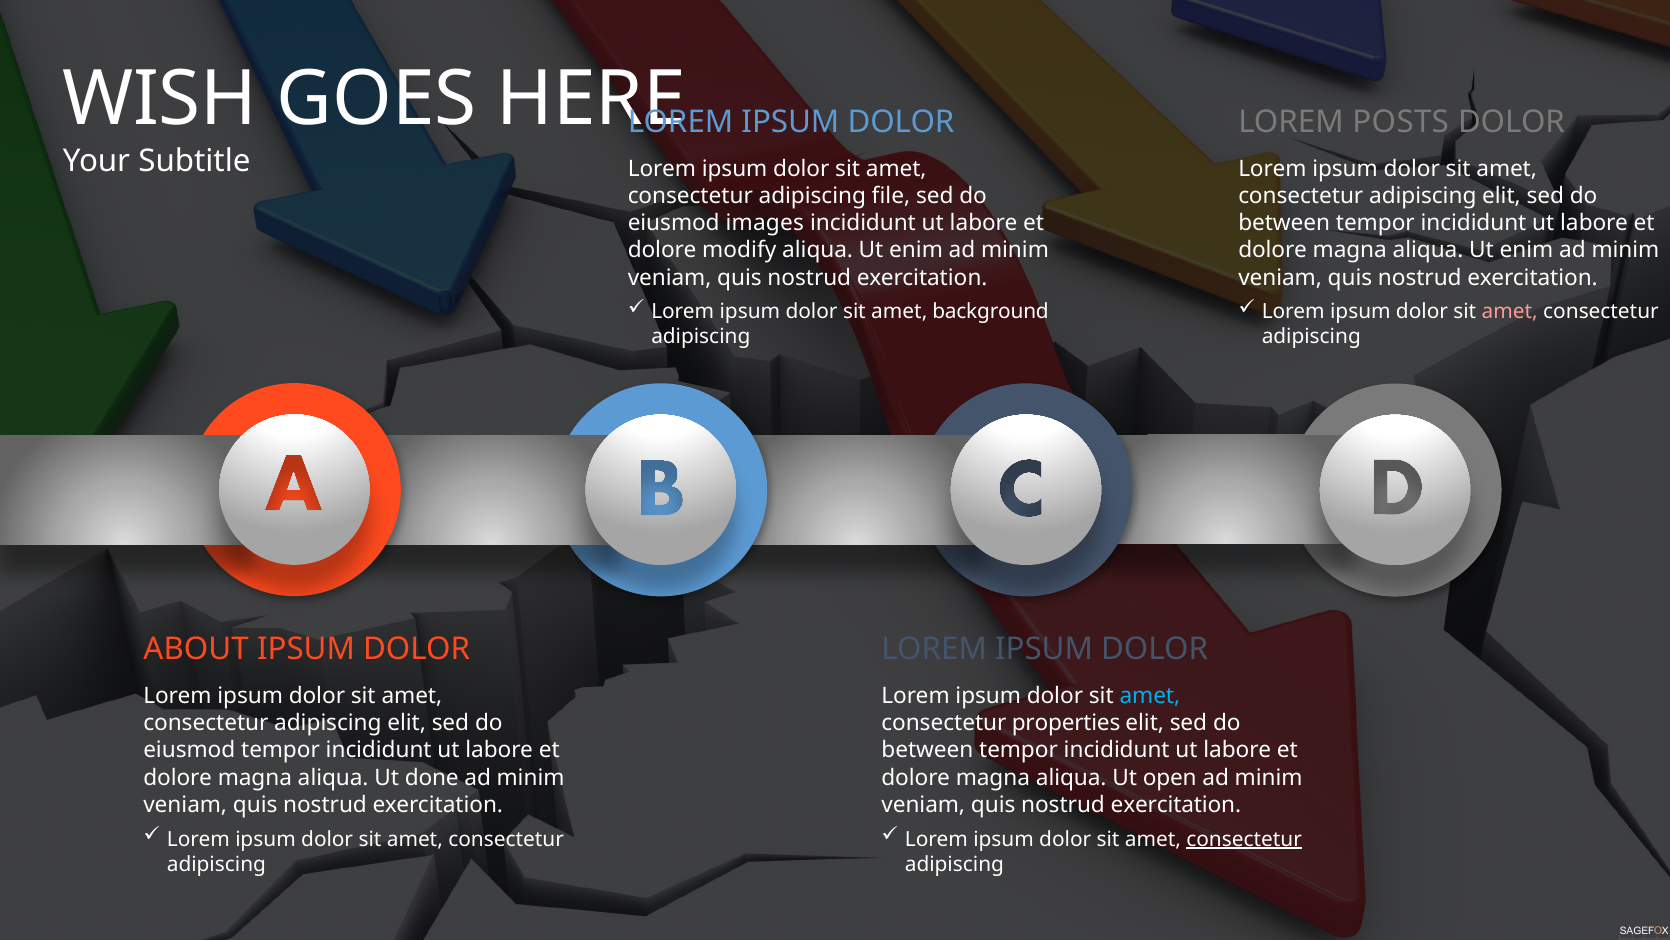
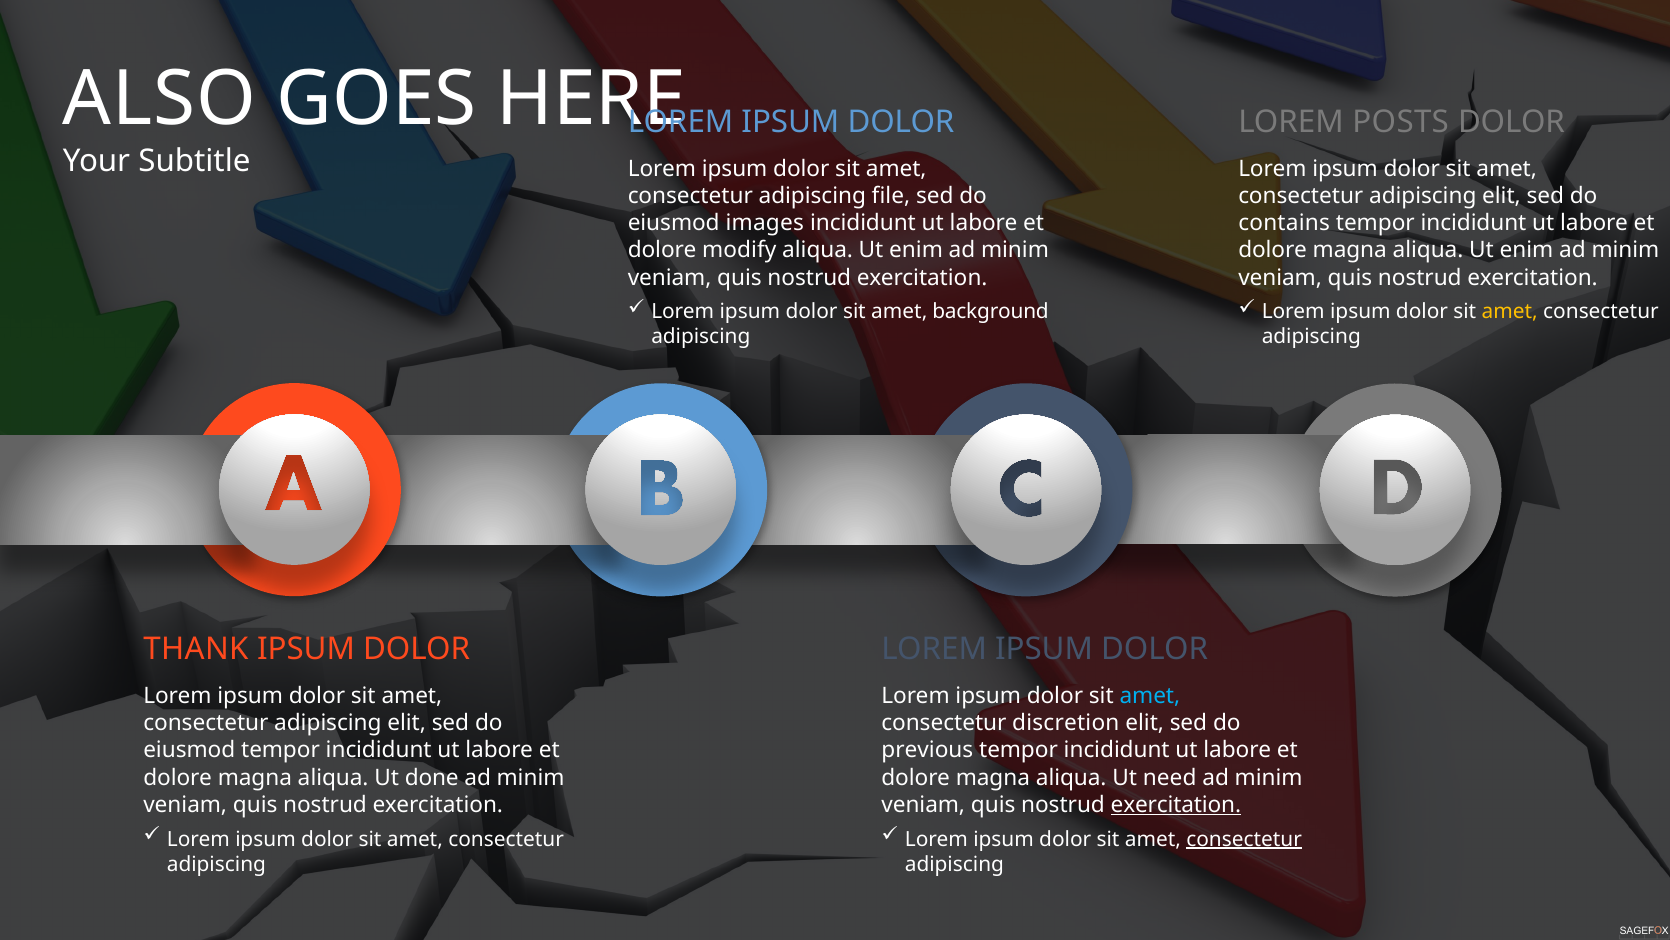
WISH: WISH -> ALSO (159, 99)
between: between -> contains (1284, 223)
amet colour: pink -> yellow (1510, 312)
ABOUT: ABOUT -> THANK (196, 649)
properties: properties -> discretion (1066, 723)
between: between -> previous (927, 750)
open: open -> need (1170, 777)
exercitation underline: none -> present (1176, 804)
